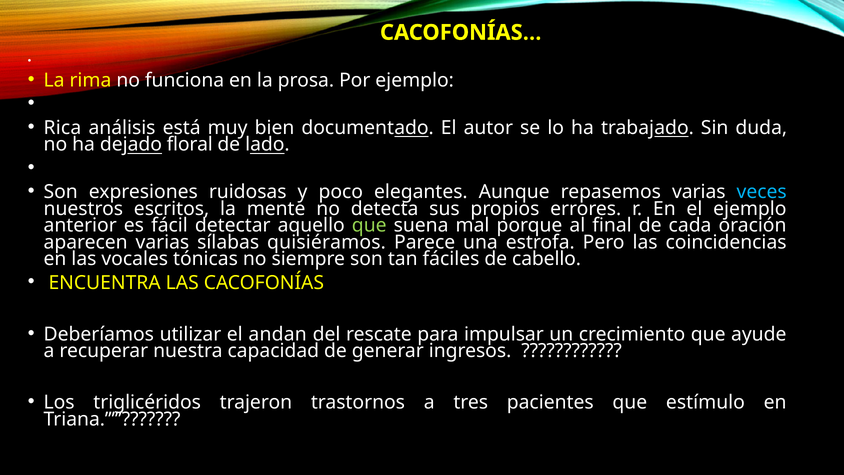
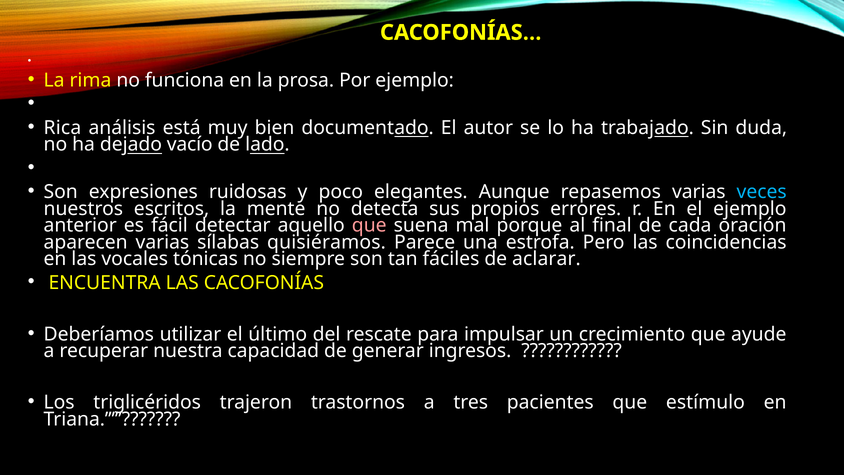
floral: floral -> vacío (190, 145)
que colour: light green -> pink (369, 225)
cabello: cabello -> aclarar (546, 259)
andan: andan -> último (278, 334)
